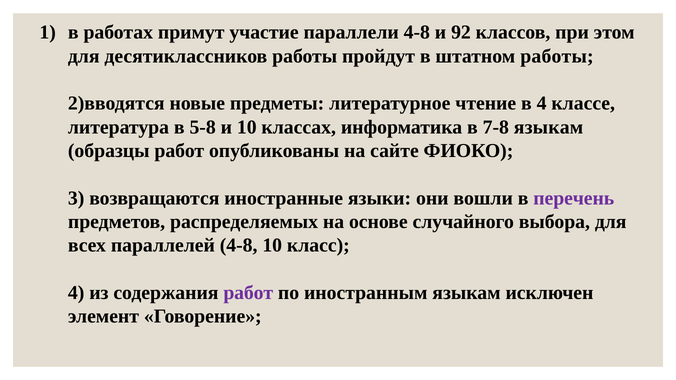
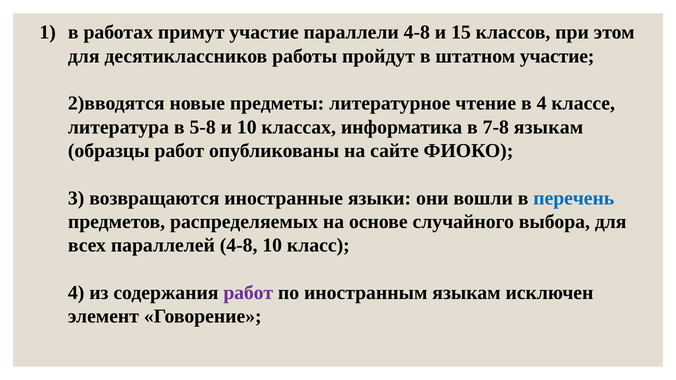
92: 92 -> 15 (461, 32)
штатном работы: работы -> участие (557, 56)
перечень colour: purple -> blue (574, 198)
